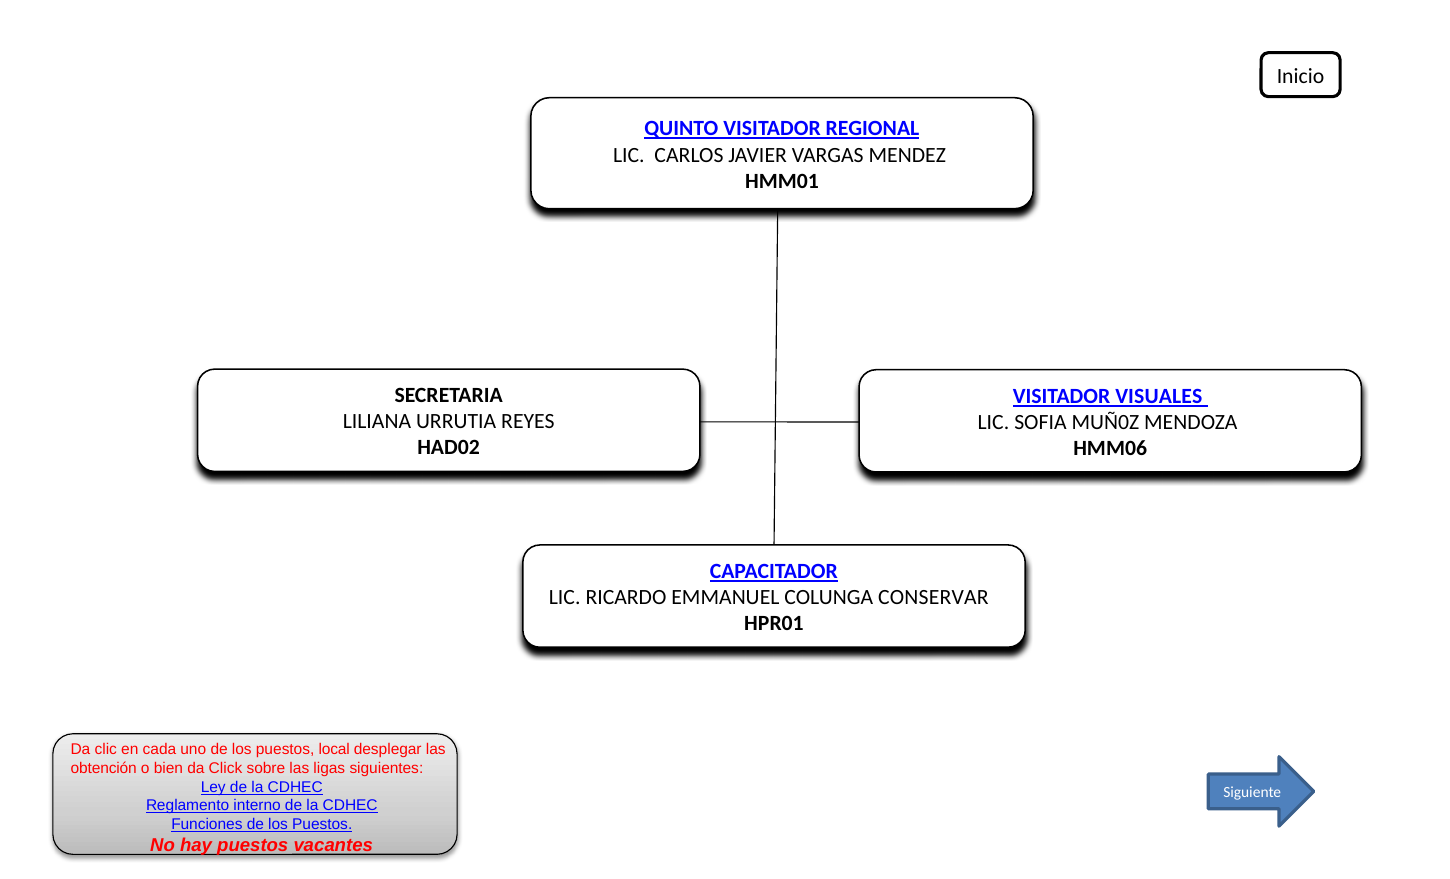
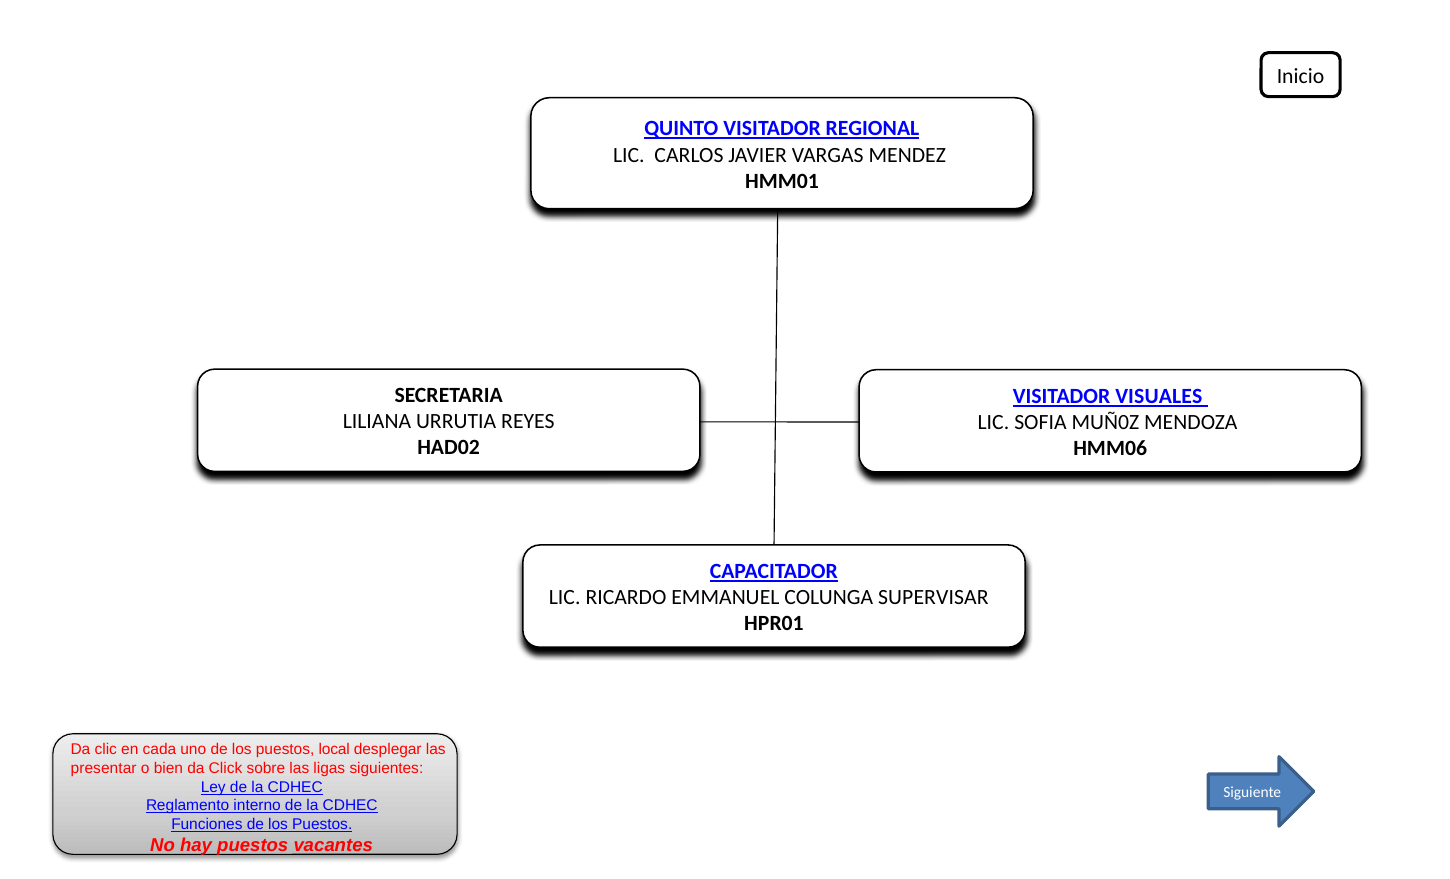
CONSERVAR: CONSERVAR -> SUPERVISAR (933, 598)
obtención: obtención -> presentar (104, 768)
